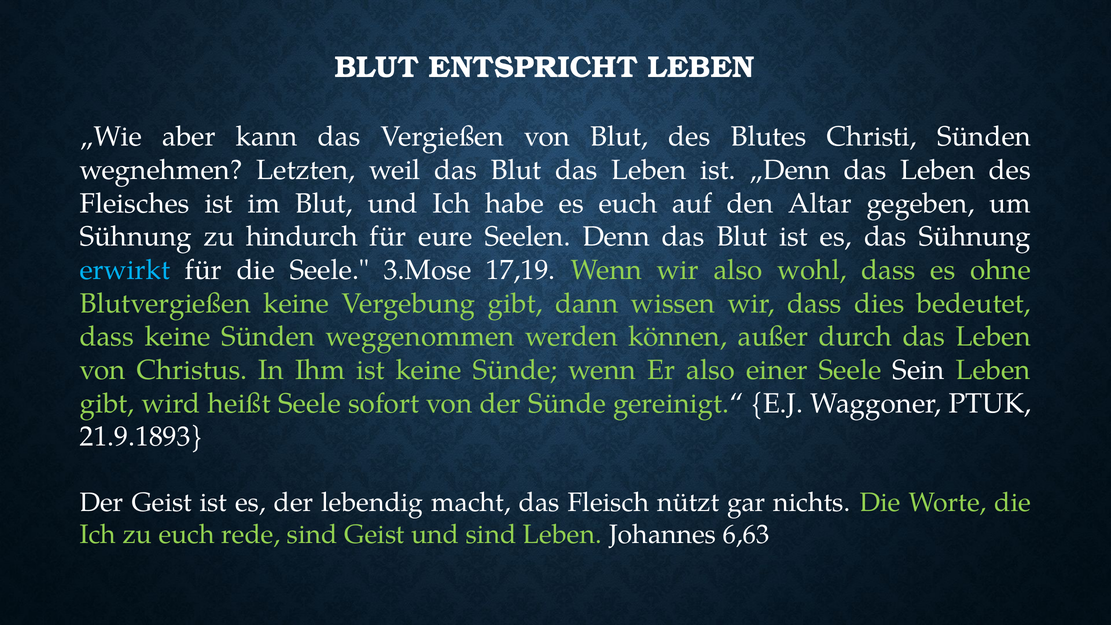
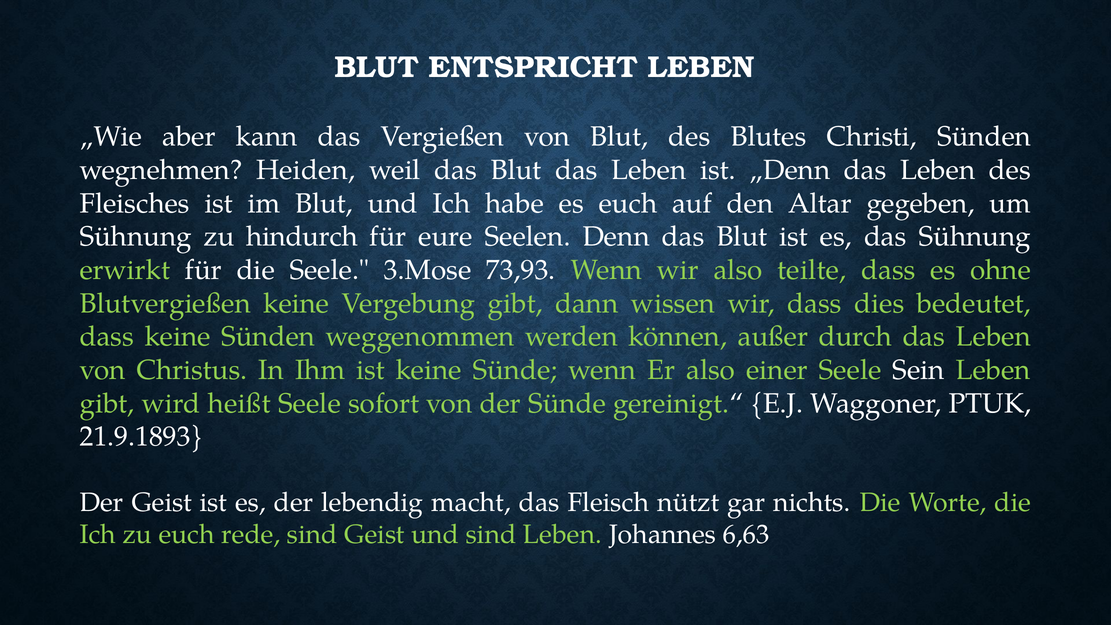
Letzten: Letzten -> Heiden (306, 170)
erwirkt colour: light blue -> light green (125, 270)
17,19: 17,19 -> 73,93 (521, 270)
wohl: wohl -> teilte (812, 270)
